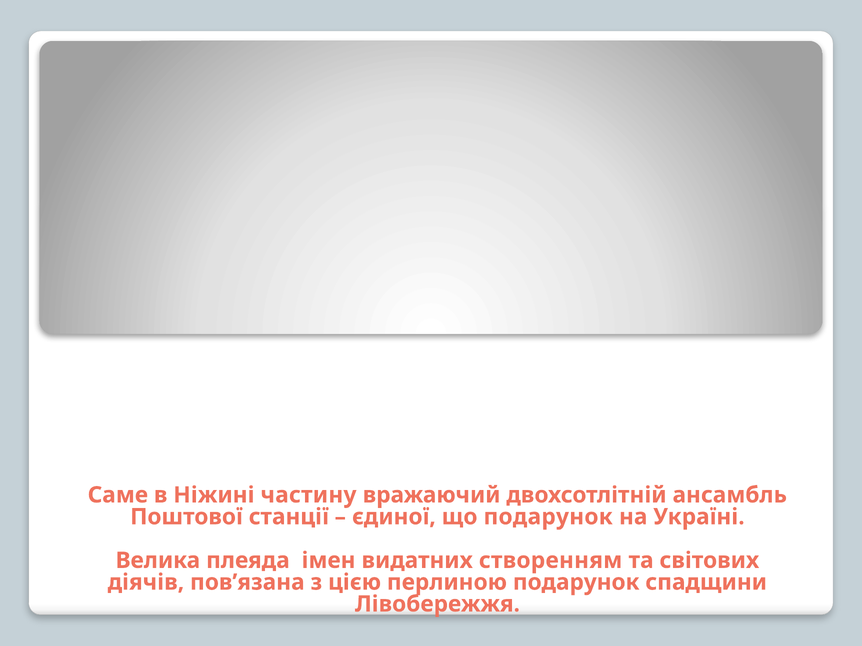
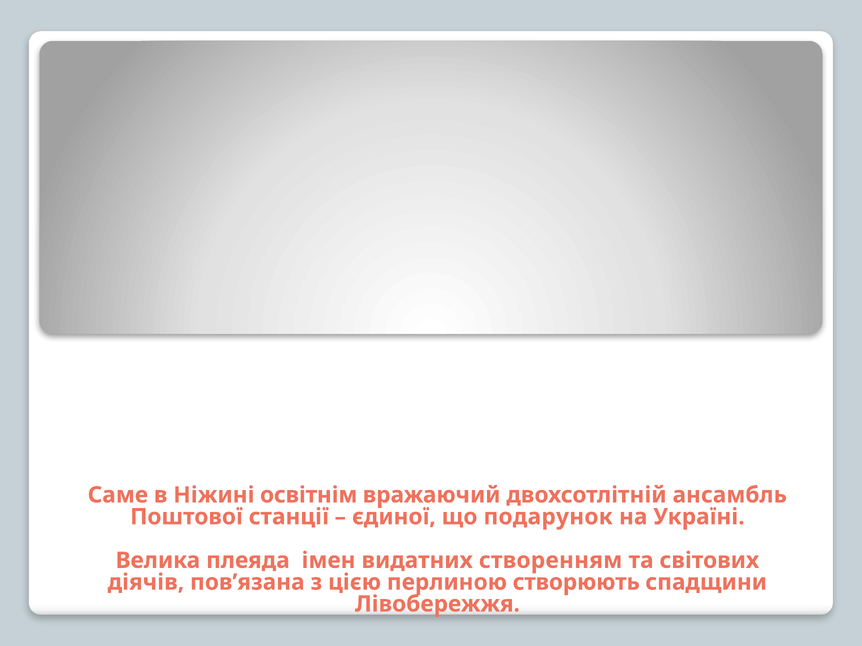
частину: частину -> освітнім (309, 495)
перлиною подарунок: подарунок -> створюють (576, 583)
